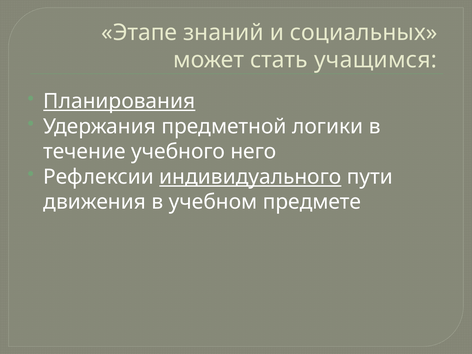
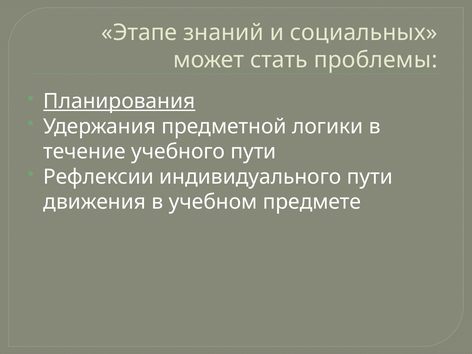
учащимся: учащимся -> проблемы (376, 60)
учебного него: него -> пути (253, 152)
индивидуального underline: present -> none (250, 177)
